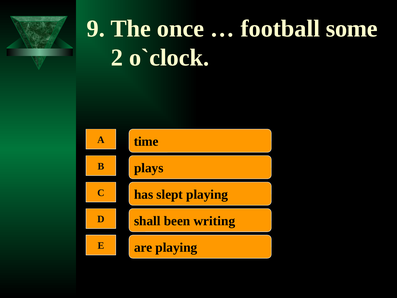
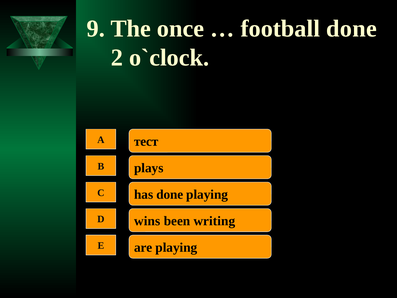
football some: some -> done (352, 28)
time: time -> тест (146, 142)
has slept: slept -> done (170, 194)
shall: shall -> wins (147, 221)
